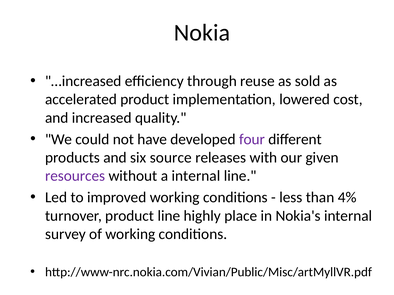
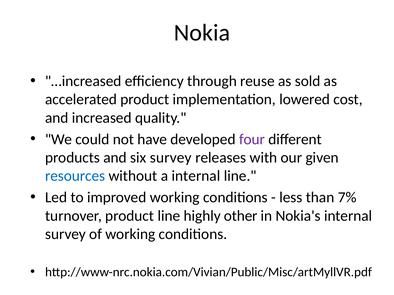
six source: source -> survey (171, 158)
resources colour: purple -> blue (75, 176)
4%: 4% -> 7% (347, 198)
place: place -> other (241, 216)
